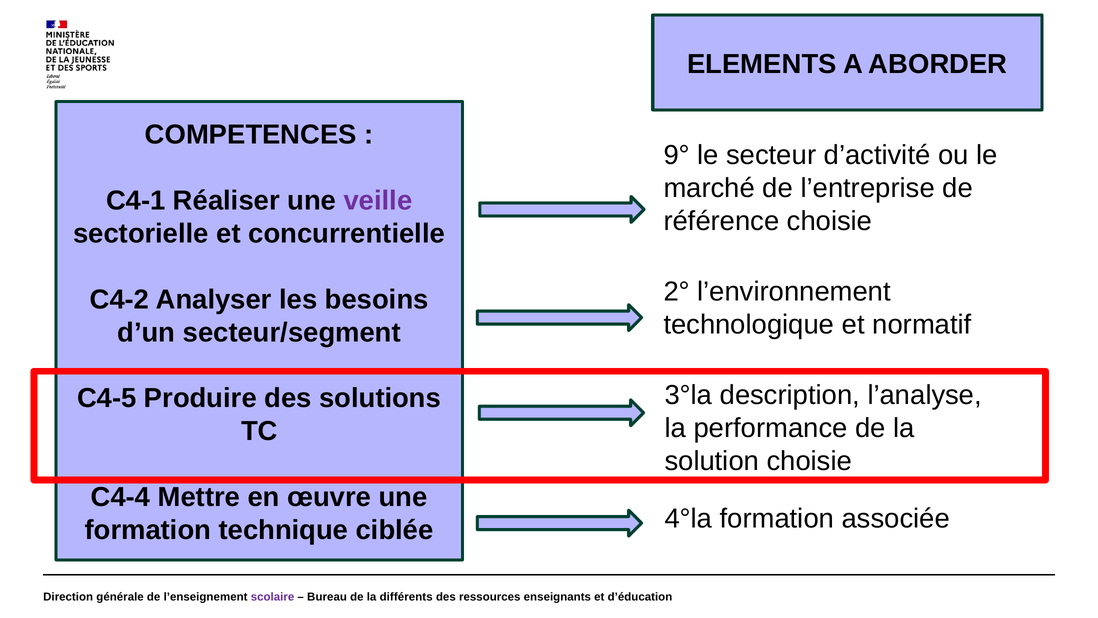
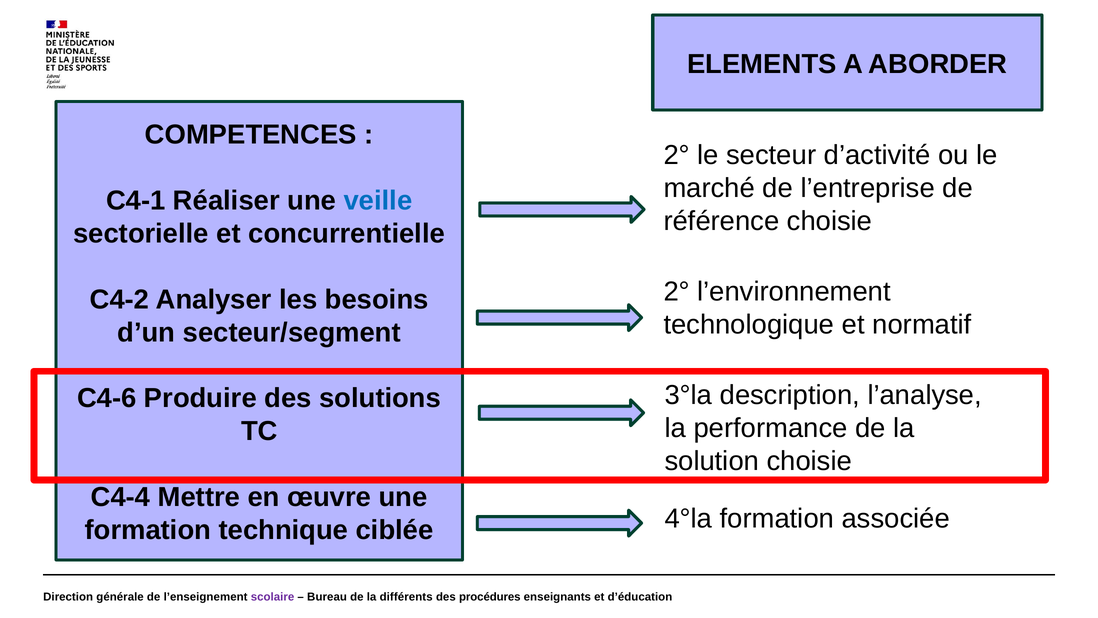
9°: 9° -> 2° (677, 155)
veille colour: purple -> blue (378, 201)
C4-5: C4-5 -> C4-6 (107, 398)
ressources: ressources -> procédures (490, 597)
